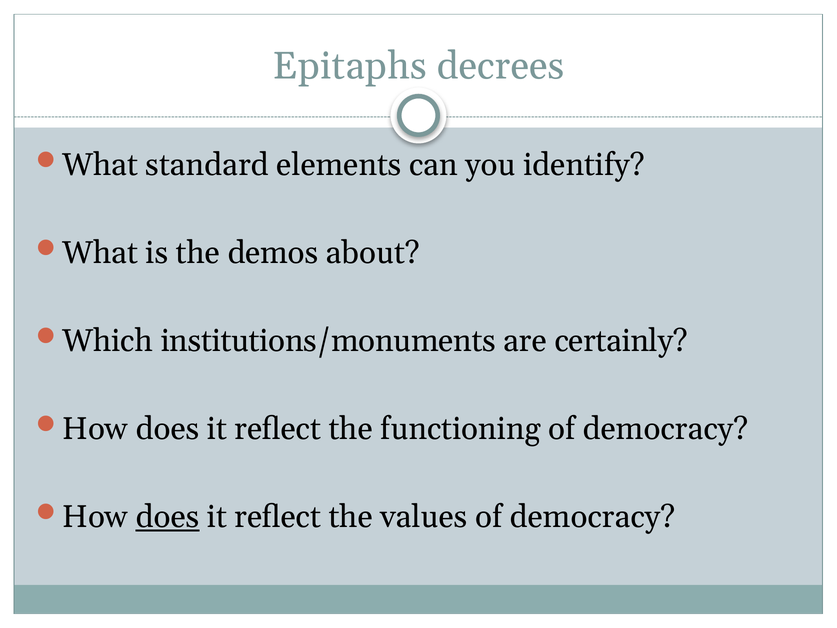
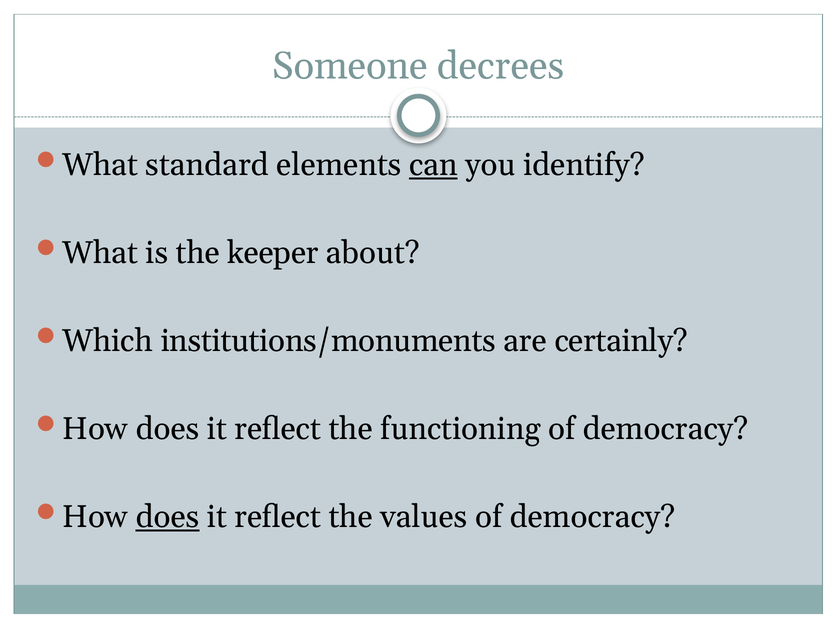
Epitaphs: Epitaphs -> Someone (350, 66)
can underline: none -> present (433, 165)
demos: demos -> keeper (273, 253)
